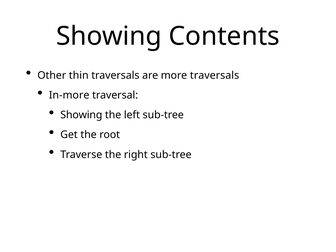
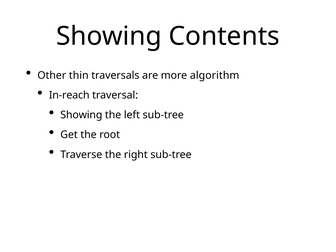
more traversals: traversals -> algorithm (215, 75)
In-more: In-more -> In-reach (69, 95)
